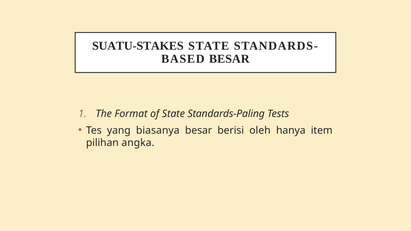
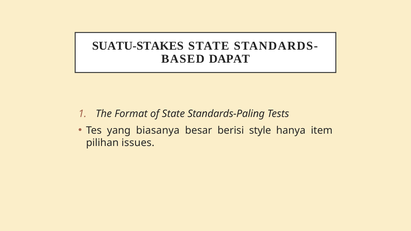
BESAR: BESAR -> DAPAT (229, 59)
oleh: oleh -> style (260, 131)
angka: angka -> issues (138, 143)
